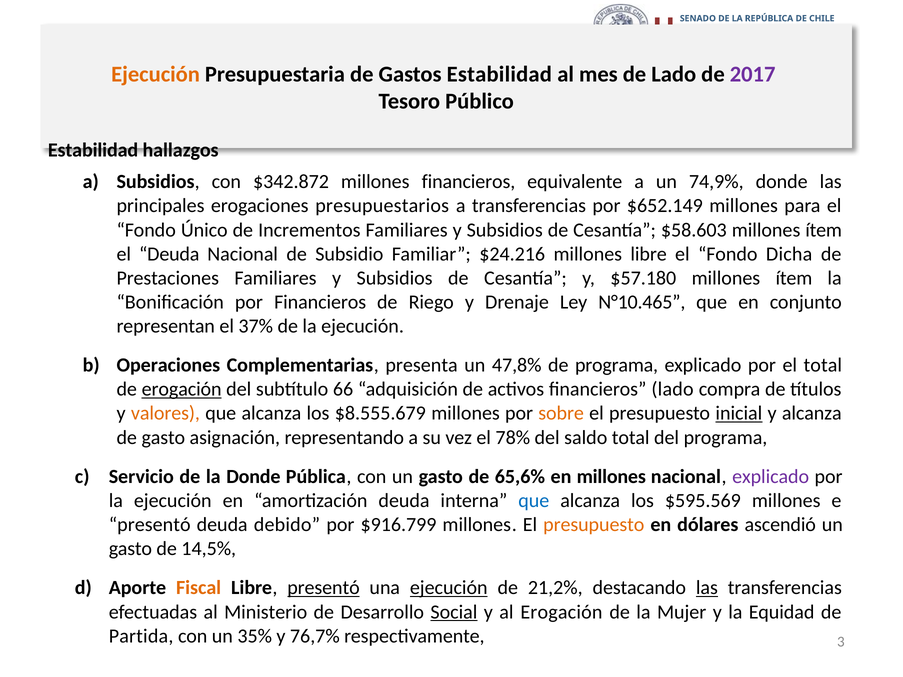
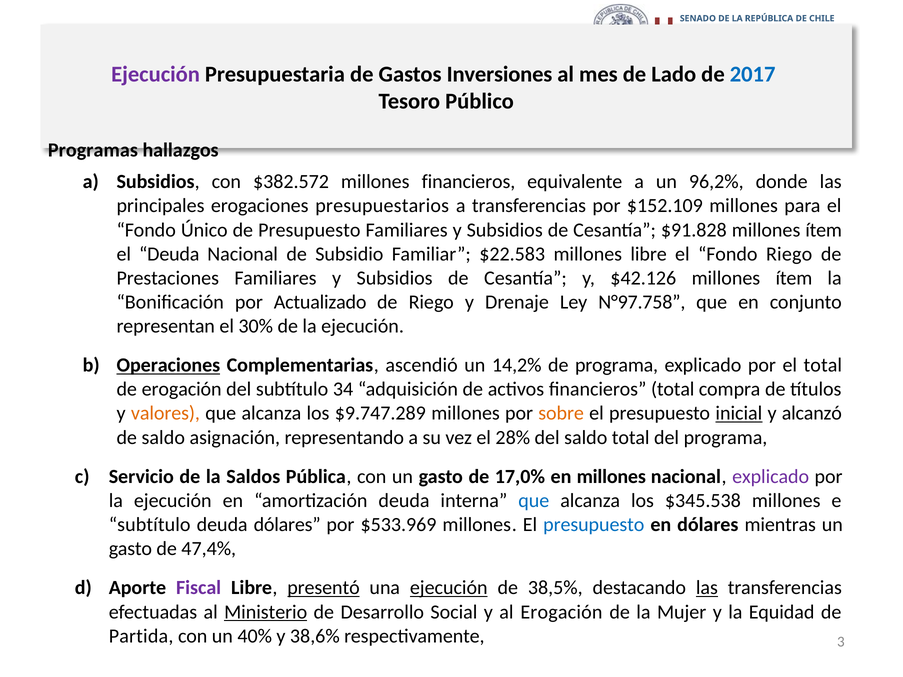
Ejecución colour: orange -> purple (156, 74)
Gastos Estabilidad: Estabilidad -> Inversiones (500, 74)
2017 colour: purple -> blue (753, 74)
Estabilidad: Estabilidad -> Programas (93, 150)
$342.872: $342.872 -> $382.572 (291, 182)
74,9%: 74,9% -> 96,2% (716, 182)
$652.149: $652.149 -> $152.109 (665, 206)
de Incrementos: Incrementos -> Presupuesto (309, 230)
$58.603: $58.603 -> $91.828 (694, 230)
$24.216: $24.216 -> $22.583 (512, 254)
Fondo Dicha: Dicha -> Riego (789, 254)
$57.180: $57.180 -> $42.126 (643, 278)
por Financieros: Financieros -> Actualizado (320, 302)
N°10.465: N°10.465 -> N°97.758 (642, 302)
37%: 37% -> 30% (256, 326)
Operaciones underline: none -> present (168, 365)
presenta: presenta -> ascendió (422, 365)
47,8%: 47,8% -> 14,2% (517, 365)
erogación underline: present -> none (182, 389)
66: 66 -> 34 (343, 389)
financieros lado: lado -> total (673, 389)
$8.555.679: $8.555.679 -> $9.747.289 (380, 414)
y alcanza: alcanza -> alcanzó (812, 414)
de gasto: gasto -> saldo (163, 438)
78%: 78% -> 28% (513, 438)
la Donde: Donde -> Saldos (253, 477)
65,6%: 65,6% -> 17,0% (520, 477)
$595.569: $595.569 -> $345.538 (703, 501)
presentó: presentó -> subtítulo (150, 525)
deuda debido: debido -> dólares (287, 525)
$916.799: $916.799 -> $533.969 (399, 525)
presupuesto colour: orange -> blue (594, 525)
ascendió: ascendió -> mientras (780, 525)
14,5%: 14,5% -> 47,4% (209, 549)
Fiscal colour: orange -> purple (199, 588)
21,2%: 21,2% -> 38,5% (555, 588)
Ministerio underline: none -> present (266, 612)
Social underline: present -> none (454, 612)
35%: 35% -> 40% (255, 636)
76,7%: 76,7% -> 38,6% (315, 636)
